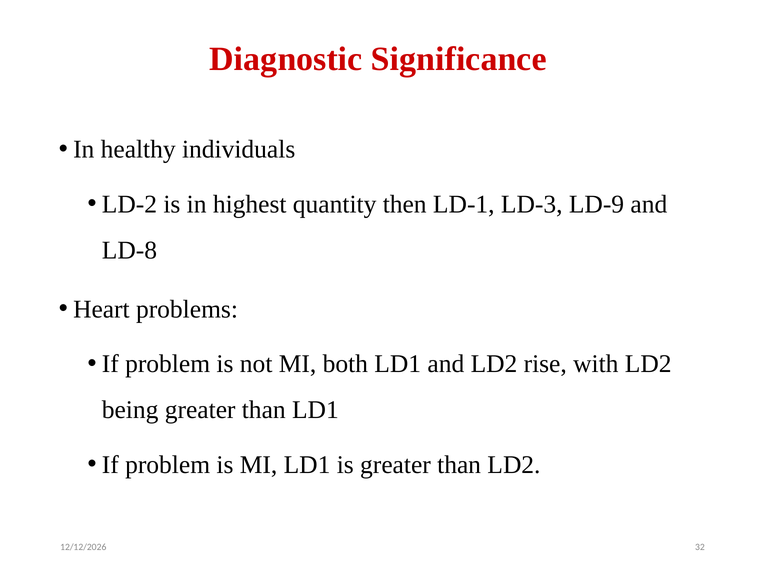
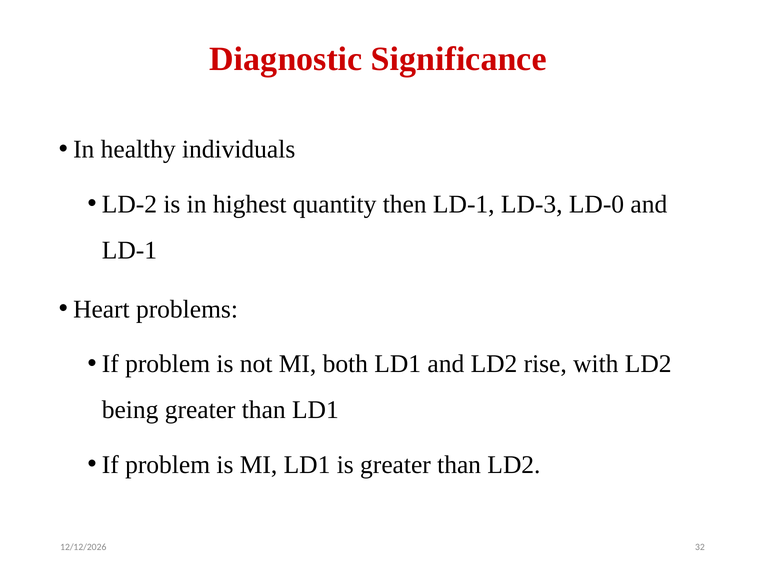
LD-9: LD-9 -> LD-0 (597, 205)
LD-8: LD-8 -> LD-1 (129, 251)
